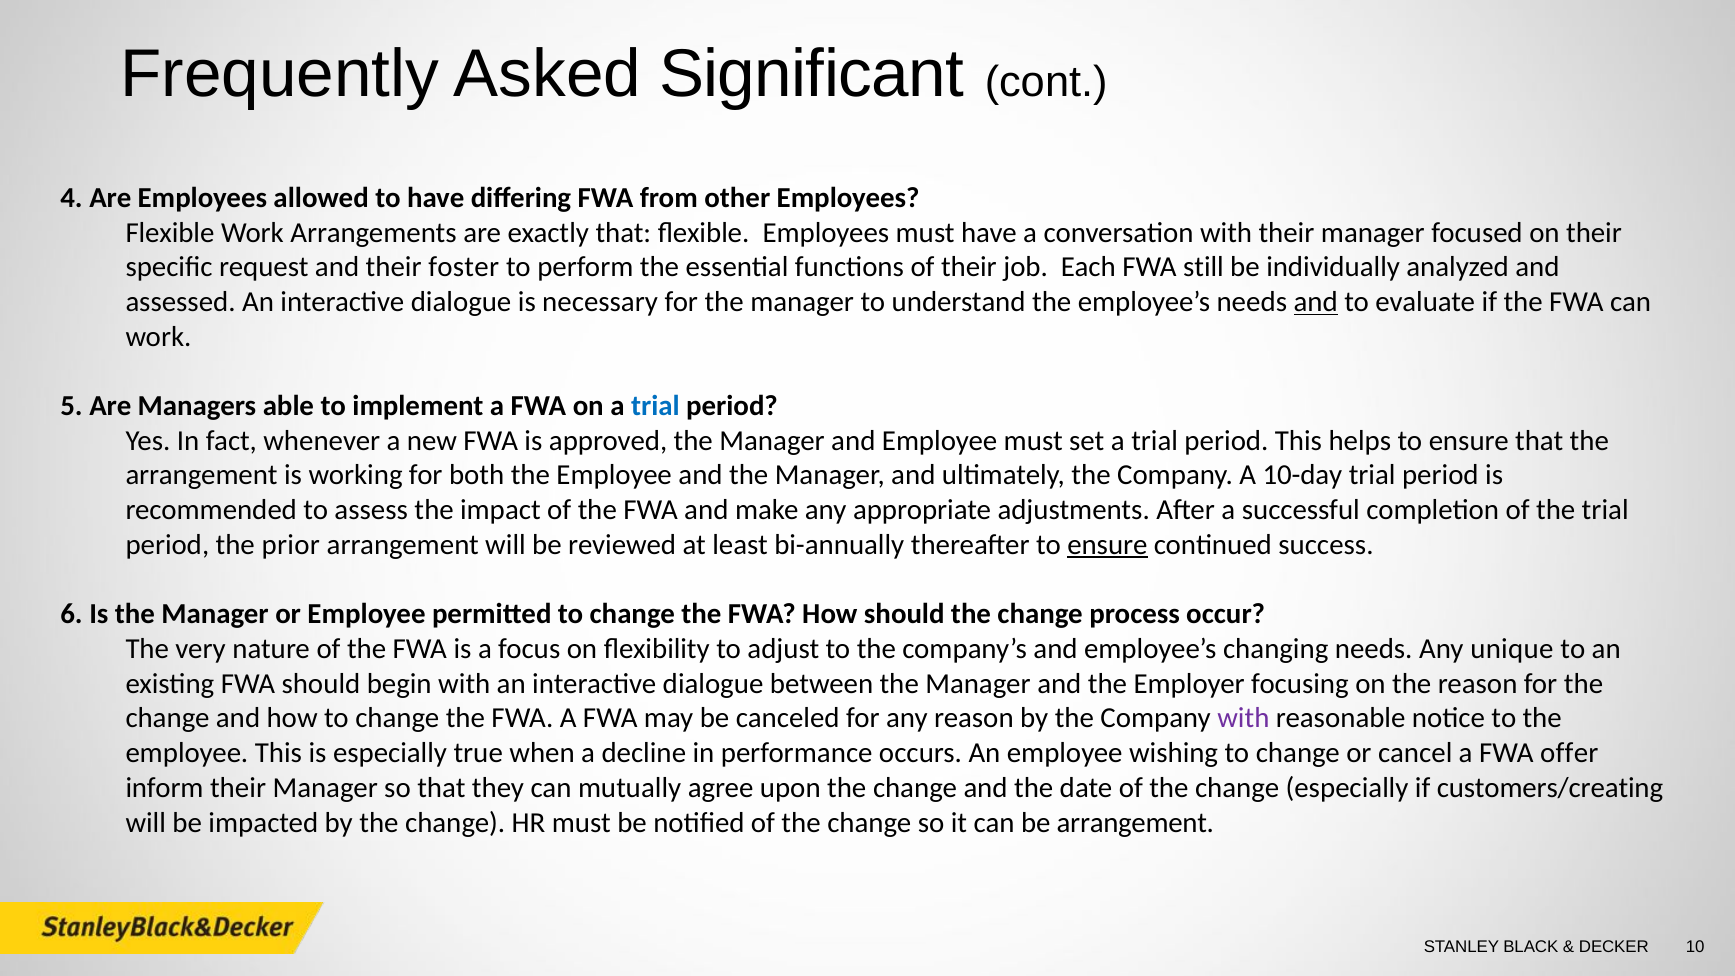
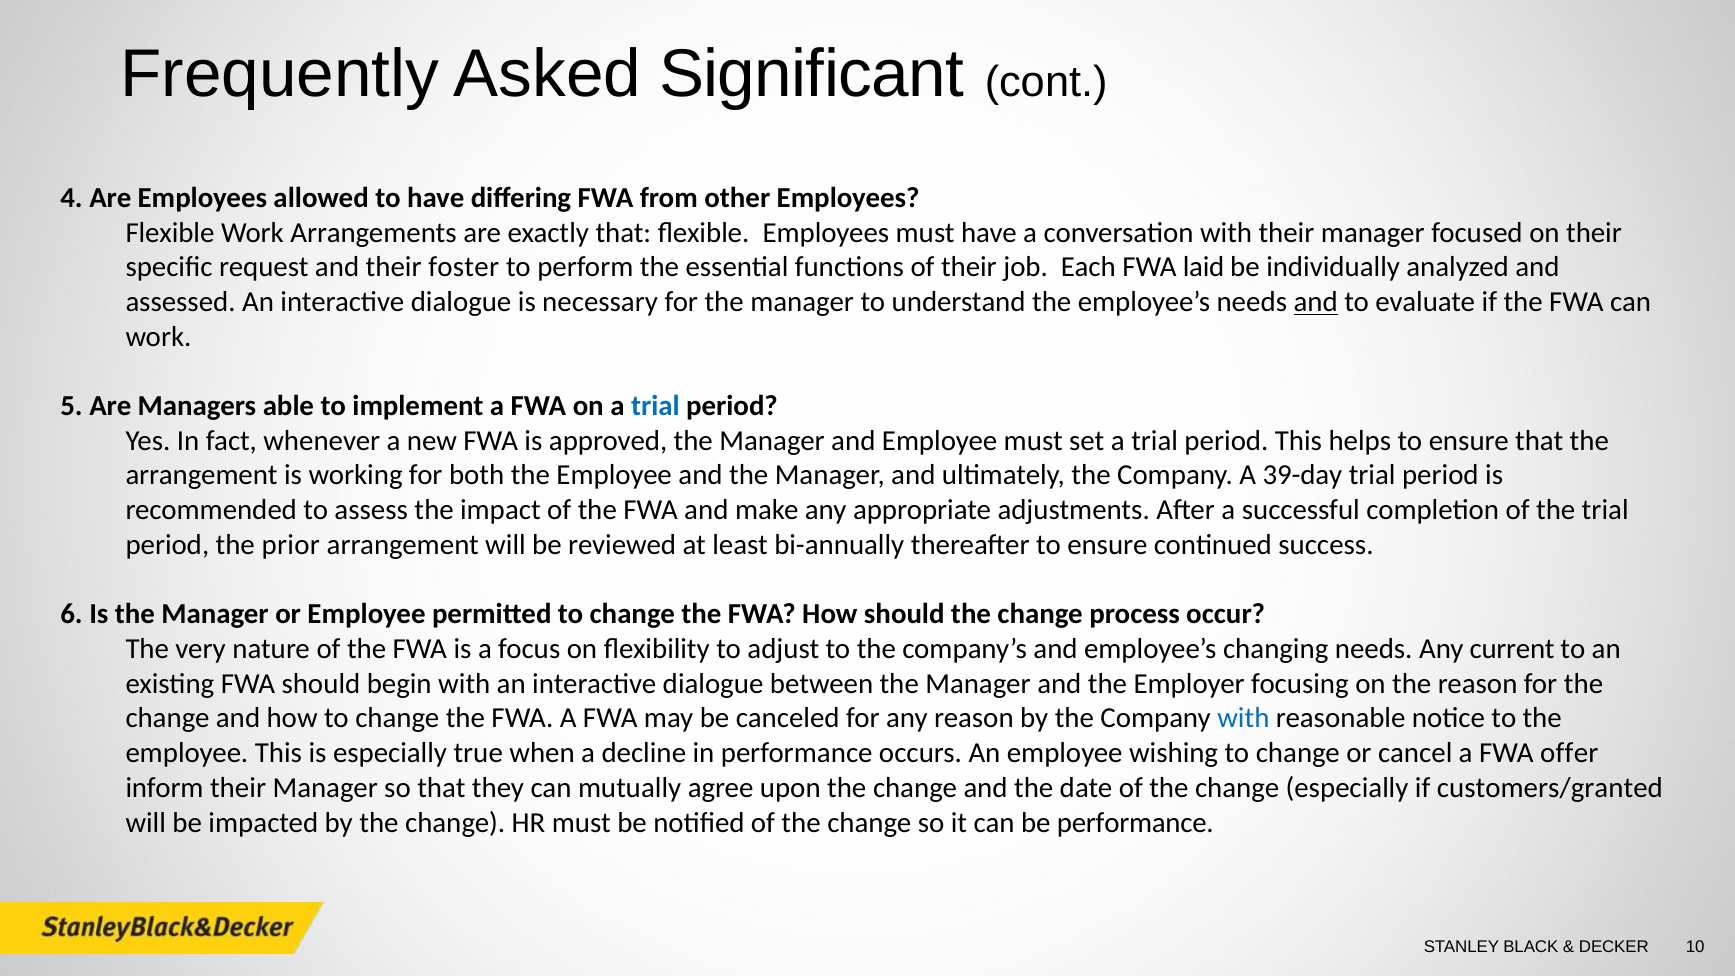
still: still -> laid (1204, 267)
10-day: 10-day -> 39-day (1302, 475)
ensure underline: present -> none (1107, 545)
unique: unique -> current (1512, 649)
with colour: purple -> blue (1243, 718)
customers/creating: customers/creating -> customers/granted (1550, 788)
be arrangement: arrangement -> performance (1135, 822)
